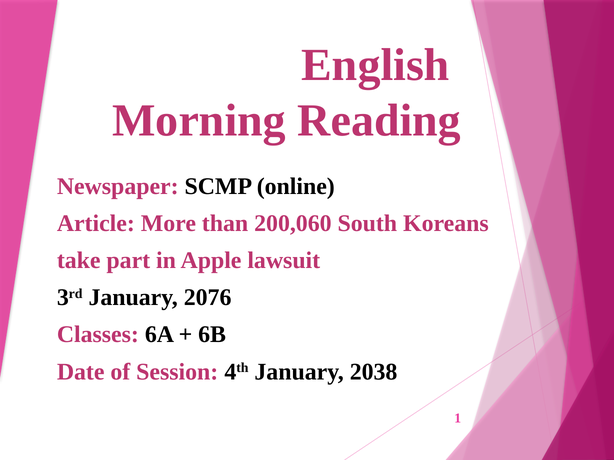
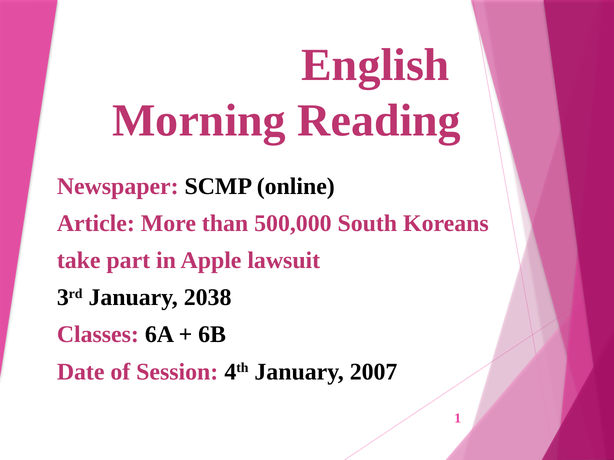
200,060: 200,060 -> 500,000 (293, 224)
2076: 2076 -> 2038 (208, 298)
2038: 2038 -> 2007 (374, 372)
